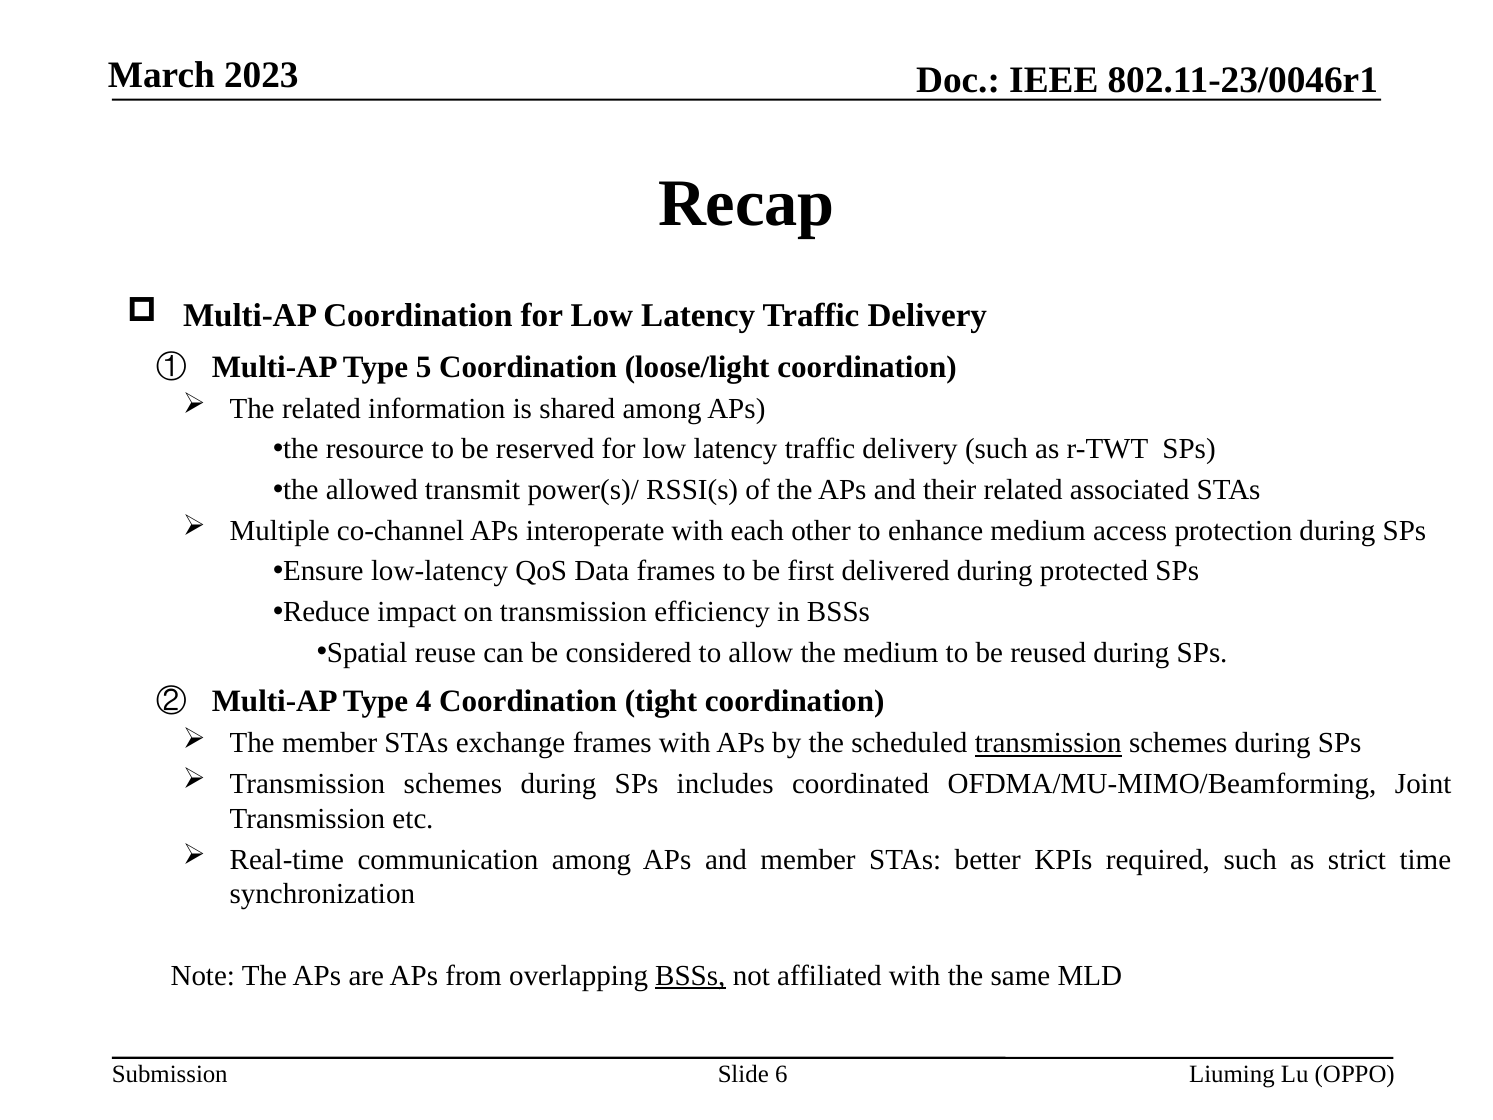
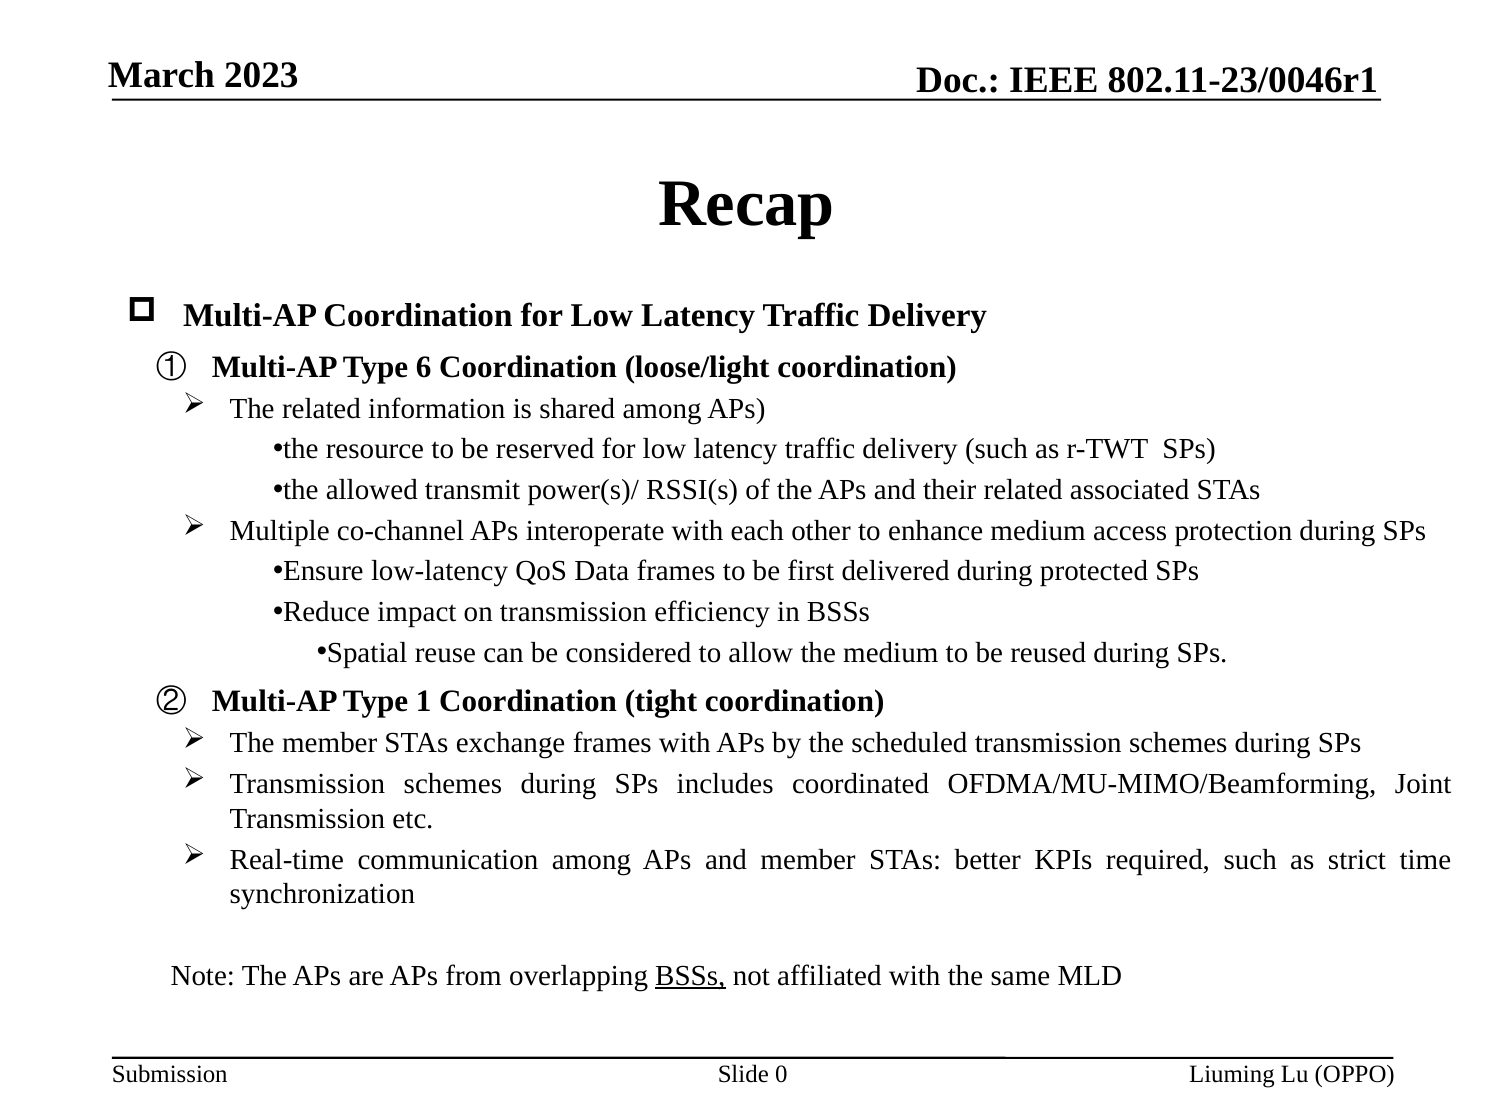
5: 5 -> 6 (424, 367)
4: 4 -> 1 (424, 701)
transmission underline: present -> none (1048, 743)
6: 6 -> 0 (781, 1074)
